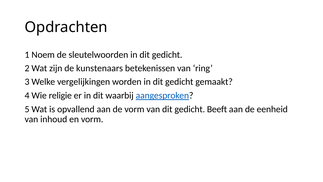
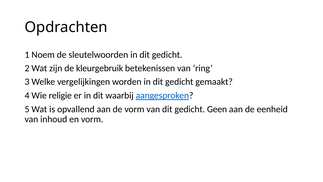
kunstenaars: kunstenaars -> kleurgebruik (100, 68)
Beeft: Beeft -> Geen (217, 109)
